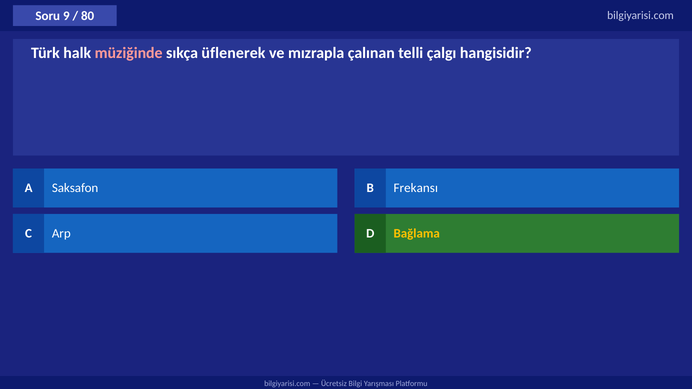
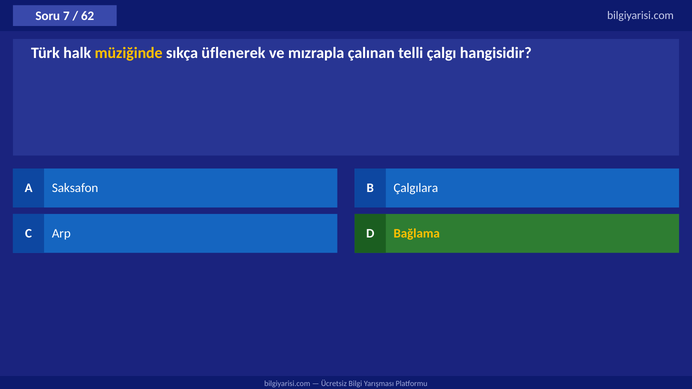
9: 9 -> 7 (66, 16)
80: 80 -> 62 (88, 16)
müziğinde colour: pink -> yellow (129, 53)
Frekansı: Frekansı -> Çalgılara (416, 188)
